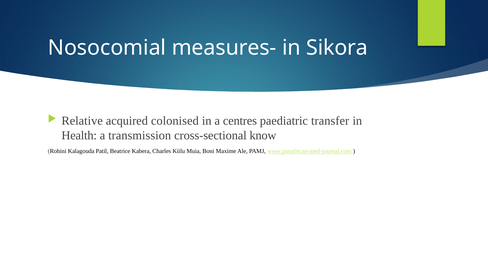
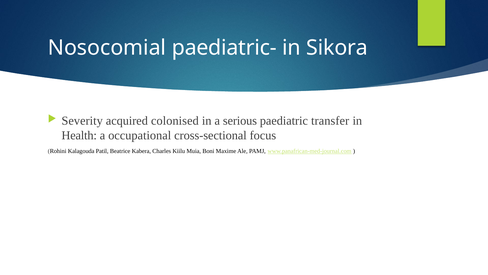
measures-: measures- -> paediatric- (224, 48)
Relative: Relative -> Severity (82, 121)
centres: centres -> serious (240, 121)
transmission: transmission -> occupational (140, 135)
know: know -> focus (263, 135)
